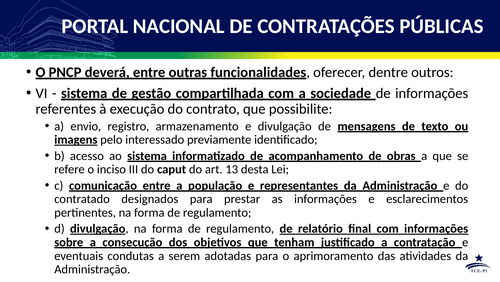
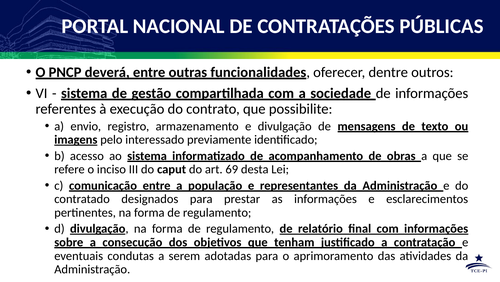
13: 13 -> 69 (232, 169)
